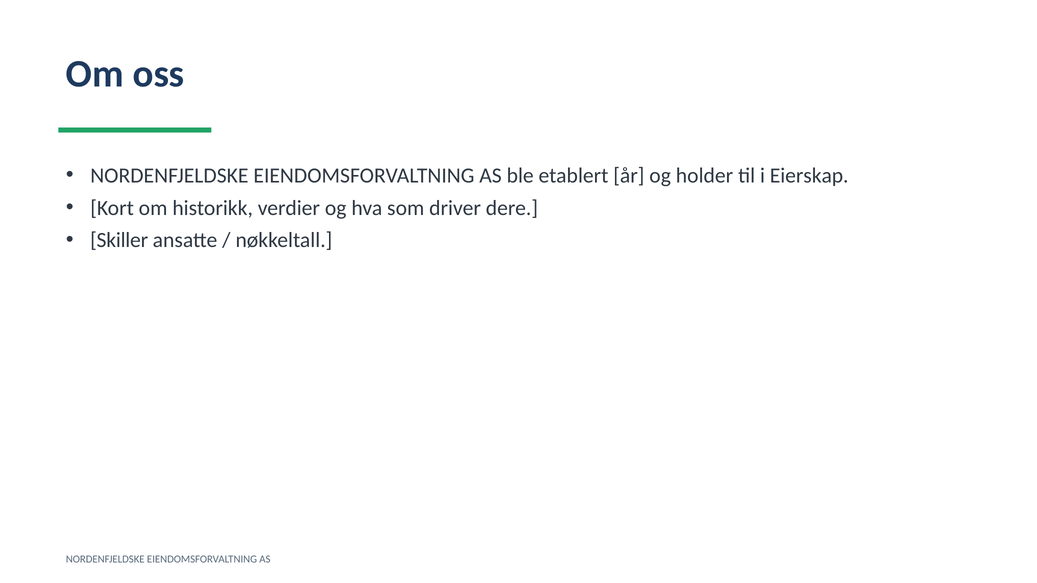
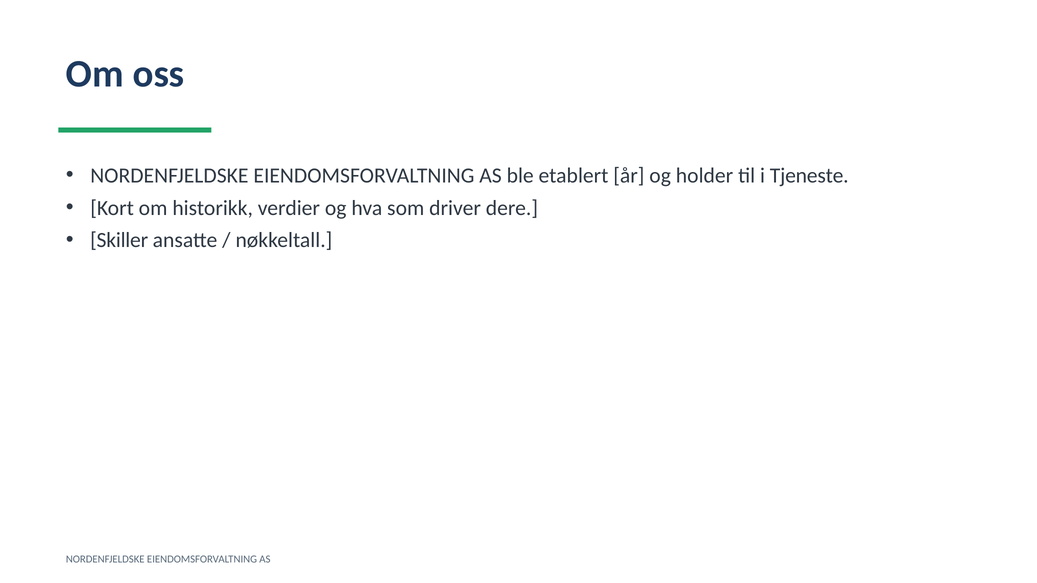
Eierskap: Eierskap -> Tjeneste (809, 176)
